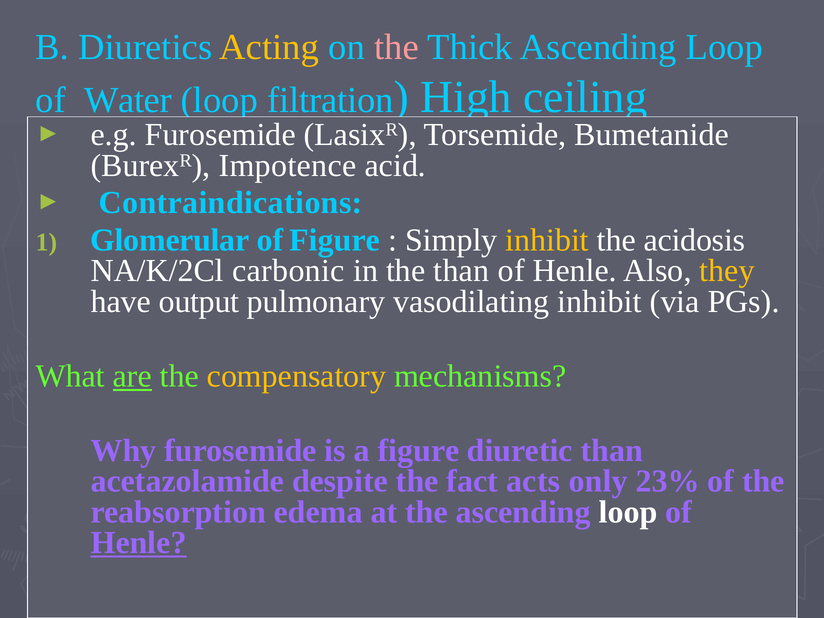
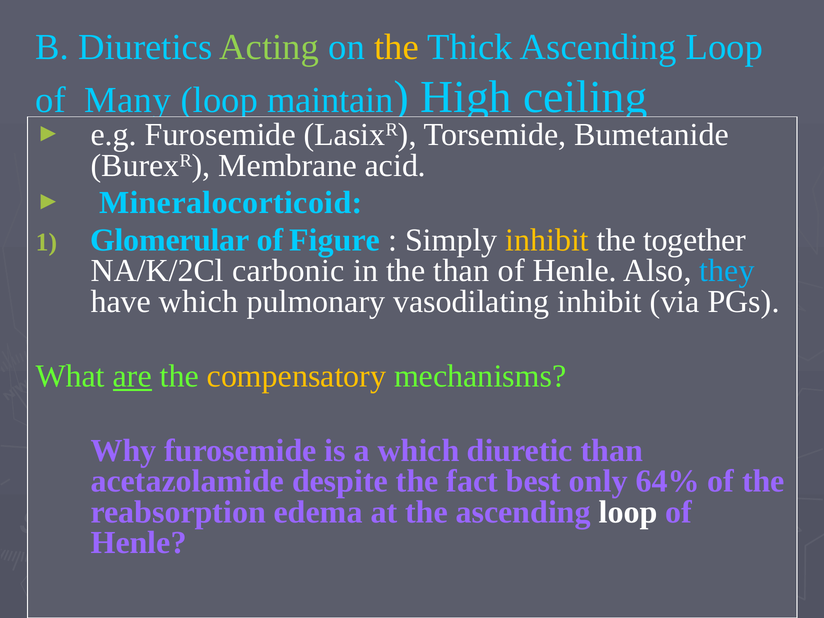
Acting colour: yellow -> light green (269, 47)
the colour: pink -> yellow (396, 47)
Water: Water -> Many (128, 100)
filtration: filtration -> maintain (330, 100)
Impotence: Impotence -> Membrane (288, 166)
Contraindications: Contraindications -> Mineralocorticoid (231, 203)
acidosis: acidosis -> together (695, 240)
they colour: yellow -> light blue (727, 271)
have output: output -> which (199, 302)
a figure: figure -> which (419, 450)
acts: acts -> best (533, 481)
23%: 23% -> 64% (668, 481)
Henle underline: present -> none (139, 543)
